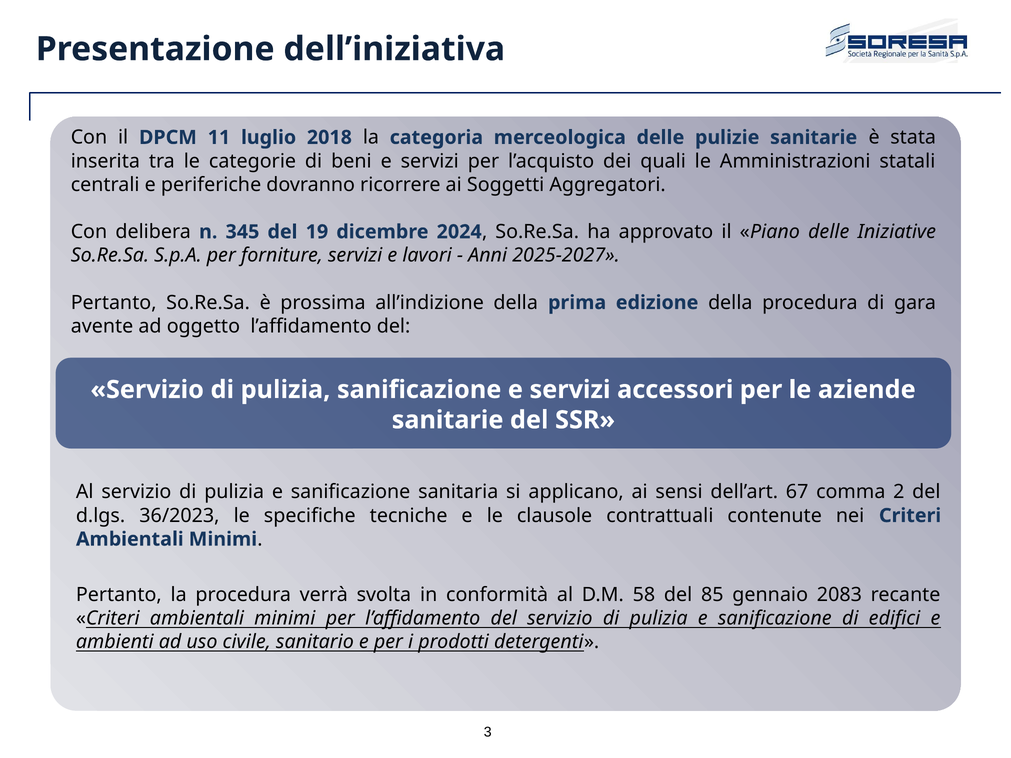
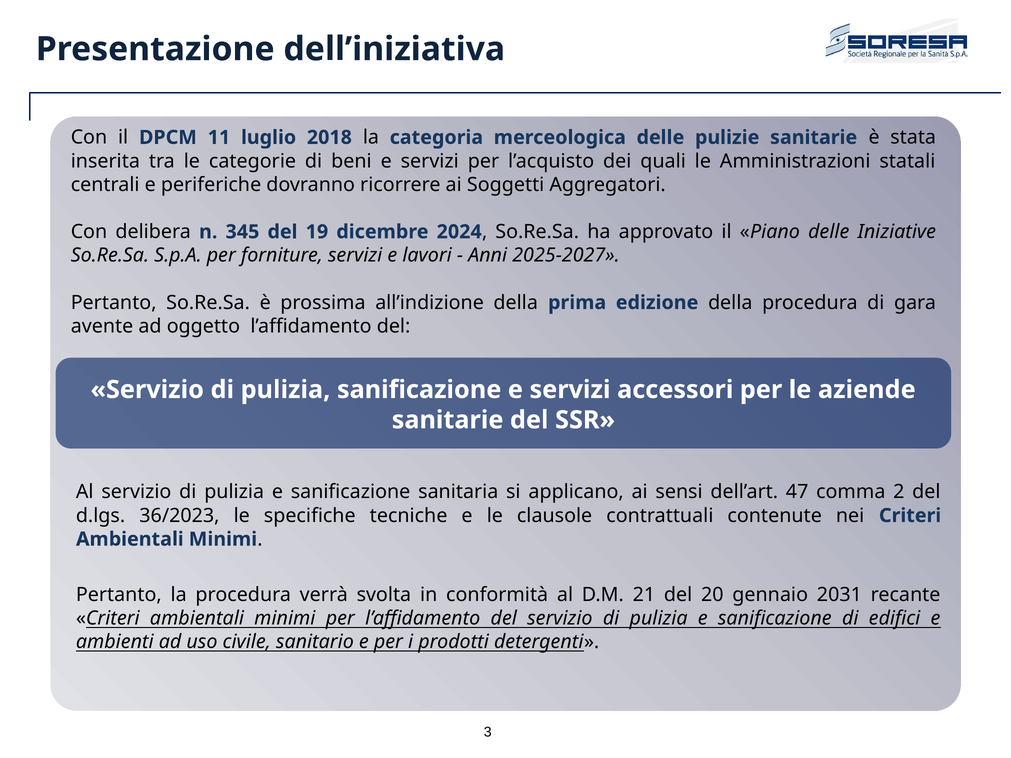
67: 67 -> 47 (797, 492)
58: 58 -> 21 (644, 595)
85: 85 -> 20 (712, 595)
2083: 2083 -> 2031 (839, 595)
